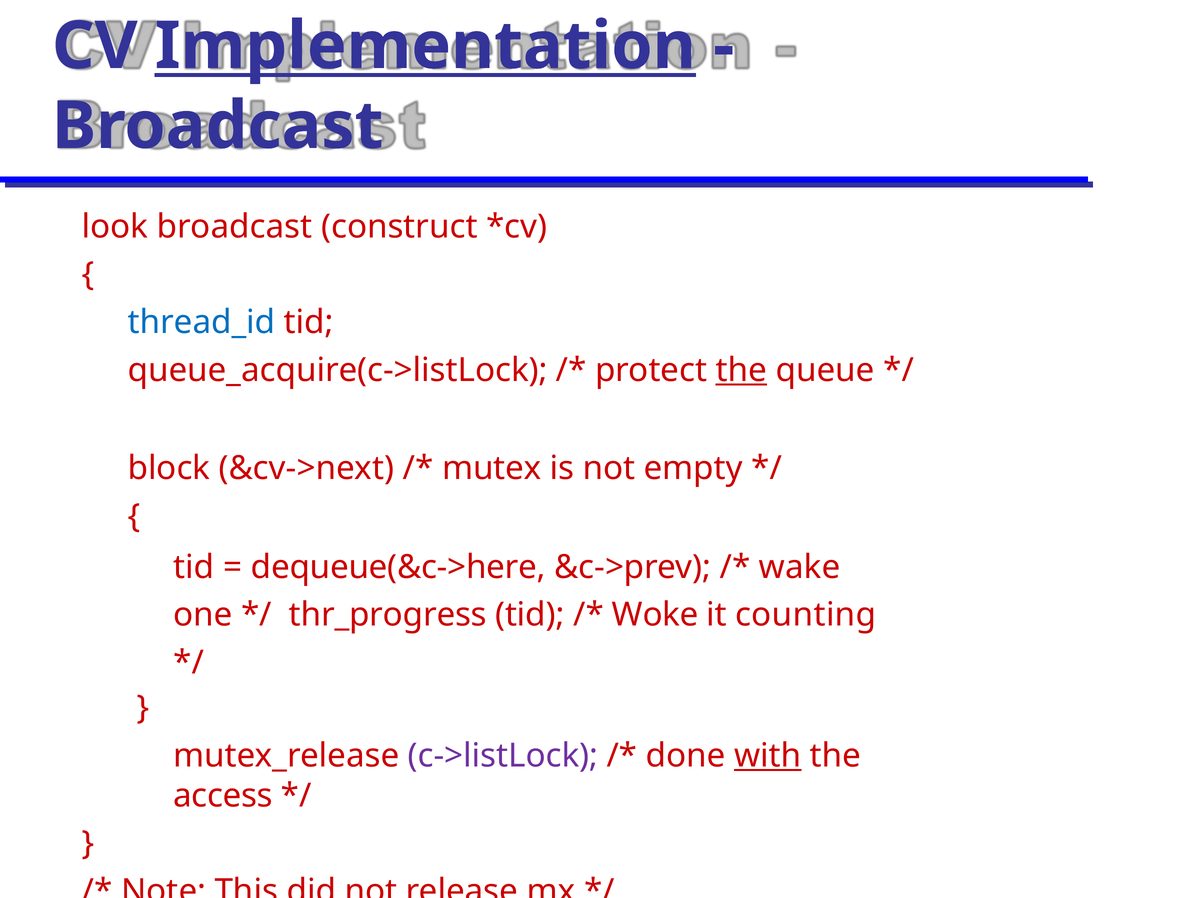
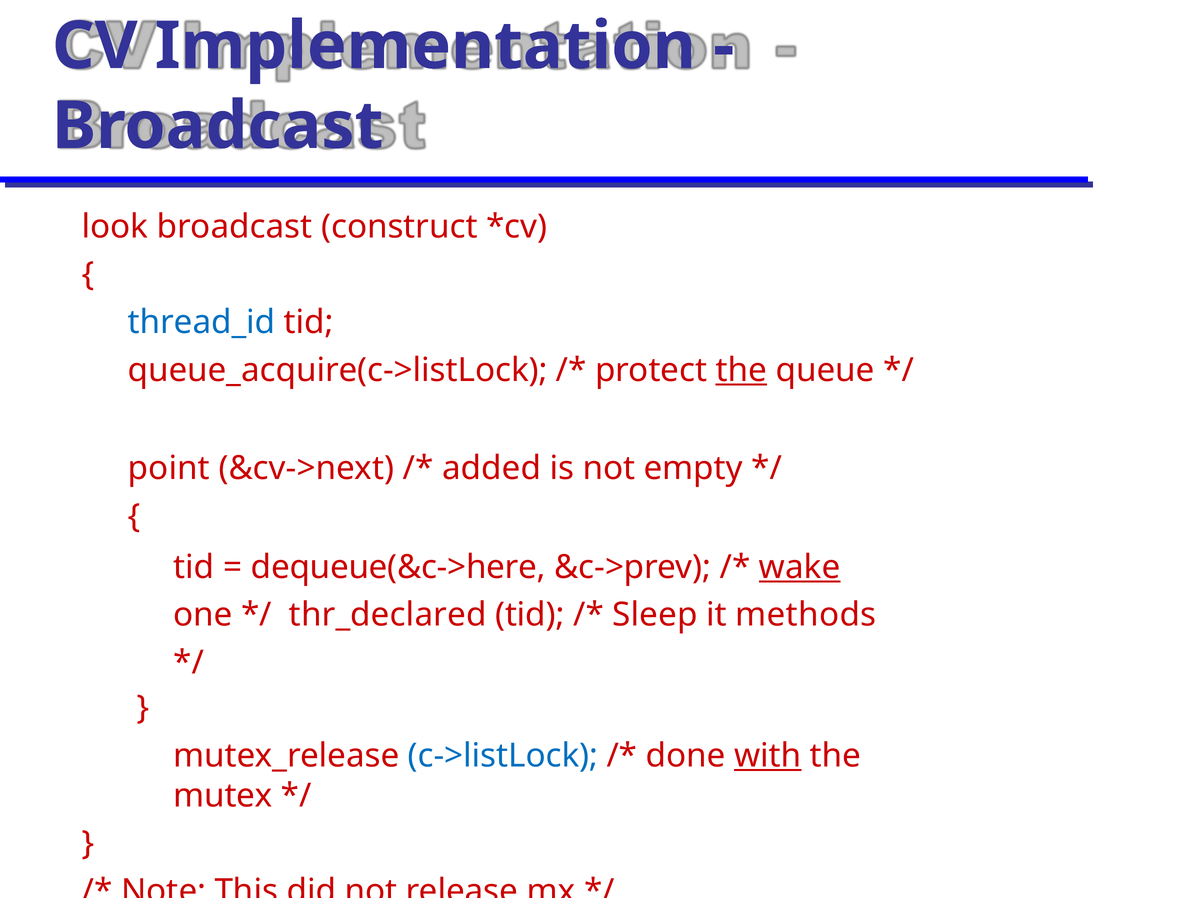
Implementation underline: present -> none (425, 46)
block: block -> point (169, 469)
mutex: mutex -> added (492, 469)
wake underline: none -> present (800, 567)
thr_progress: thr_progress -> thr_declared (388, 615)
Woke: Woke -> Sleep (655, 615)
counting: counting -> methods (806, 615)
c->listLock colour: purple -> blue (503, 756)
access: access -> mutex (223, 796)
